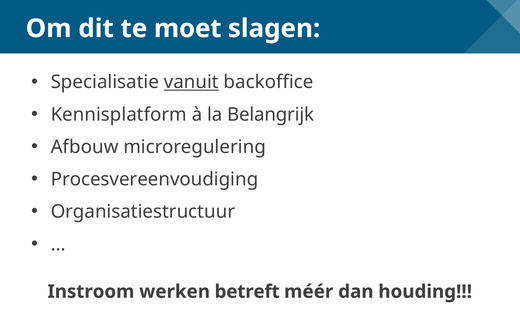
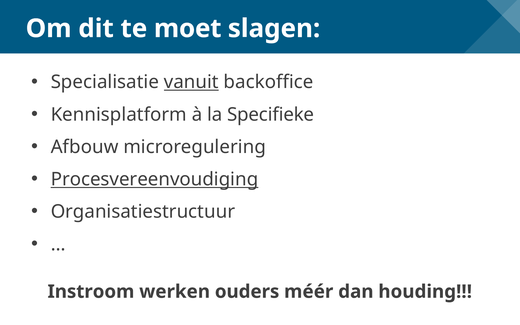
Belangrijk: Belangrijk -> Specifieke (271, 115)
Procesvereenvoudiging underline: none -> present (154, 179)
betreft: betreft -> ouders (247, 292)
